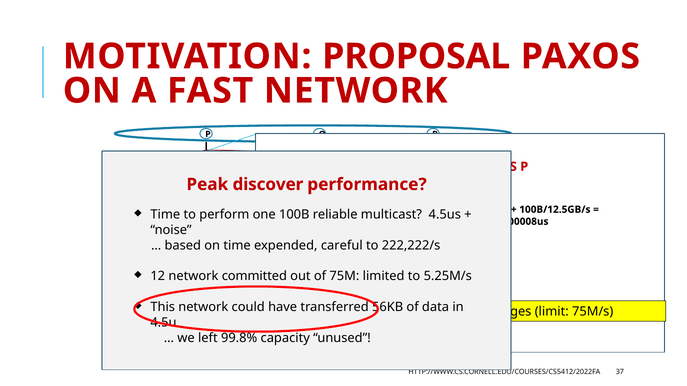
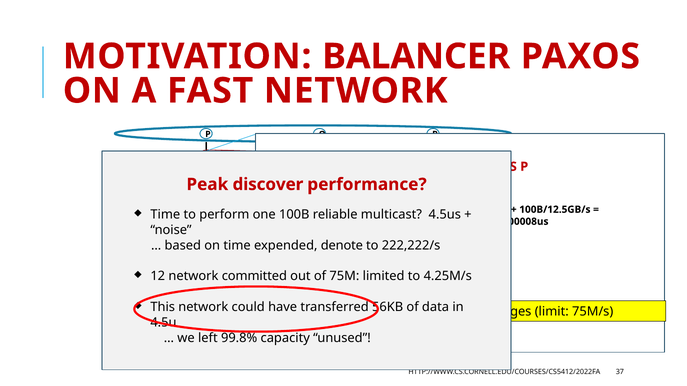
PROPOSAL: PROPOSAL -> BALANCER (416, 57)
careful: careful -> denote (342, 246)
5.25M/s: 5.25M/s -> 4.25M/s (448, 276)
